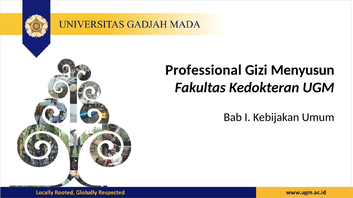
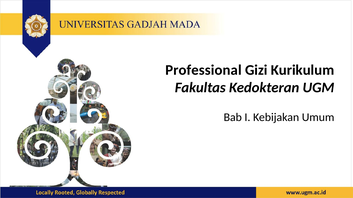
Menyusun: Menyusun -> Kurikulum (303, 70)
